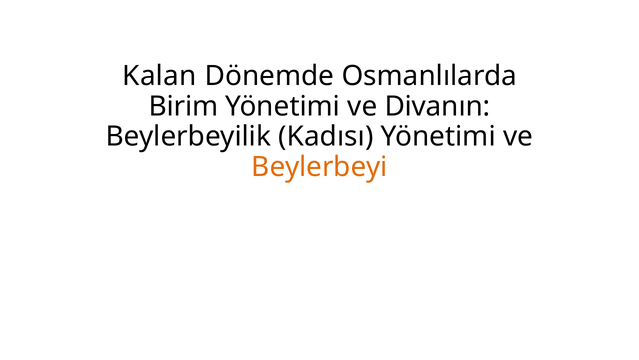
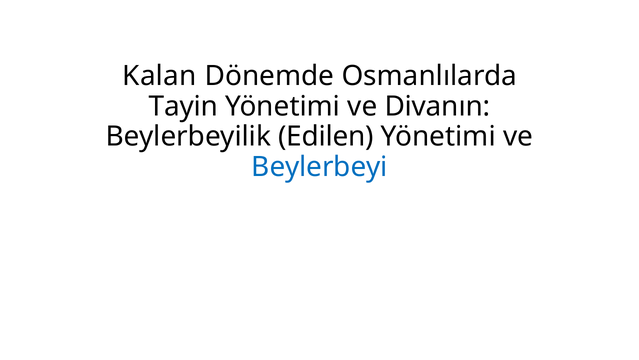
Birim: Birim -> Tayin (183, 106)
Kadısı: Kadısı -> Edilen (326, 137)
Beylerbeyi colour: orange -> blue (320, 167)
